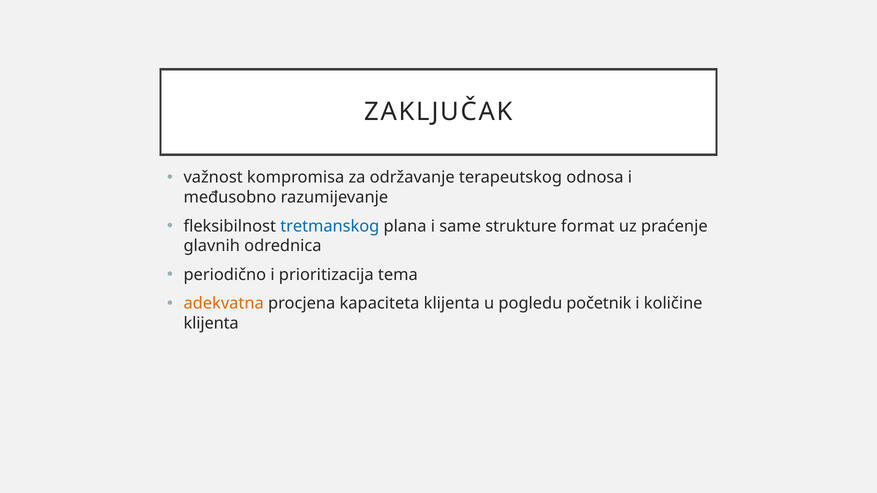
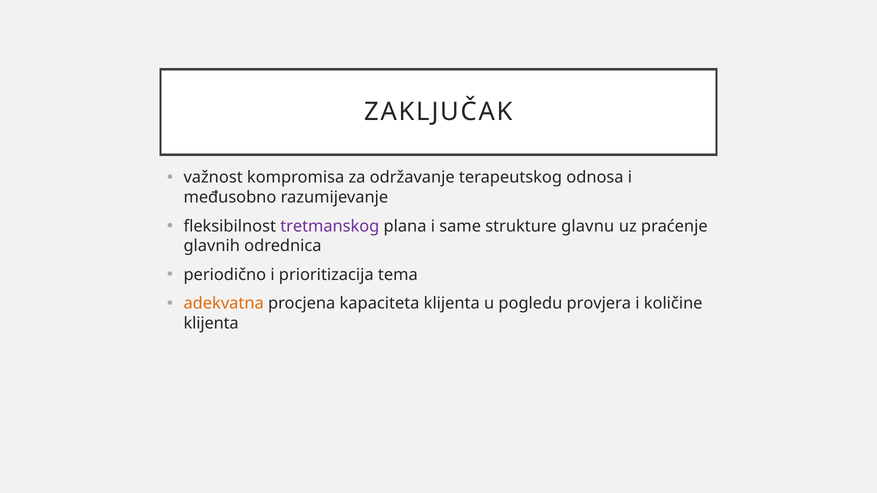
tretmanskog colour: blue -> purple (330, 226)
format: format -> glavnu (588, 226)
početnik: početnik -> provjera (599, 304)
